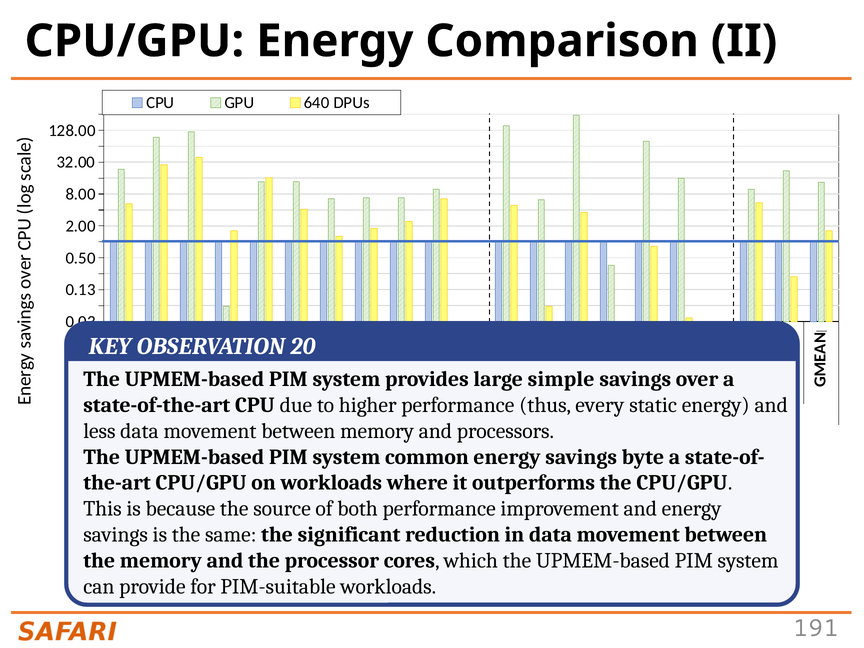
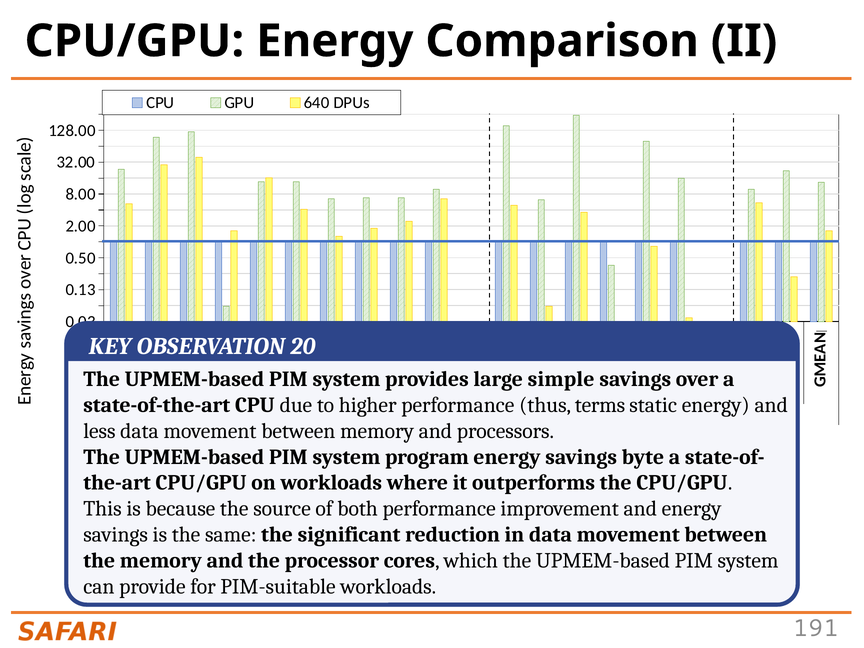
every: every -> terms (600, 405)
common: common -> program (427, 457)
